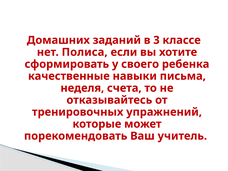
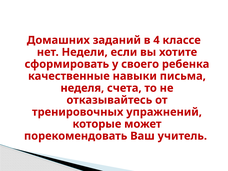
3: 3 -> 4 (156, 40)
Полиса: Полиса -> Недели (85, 52)
